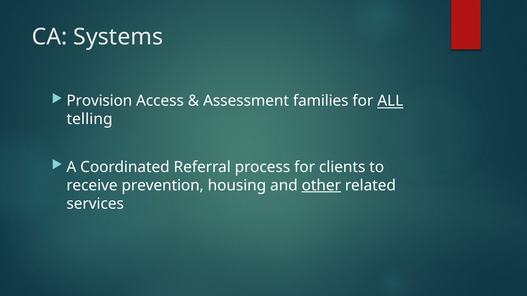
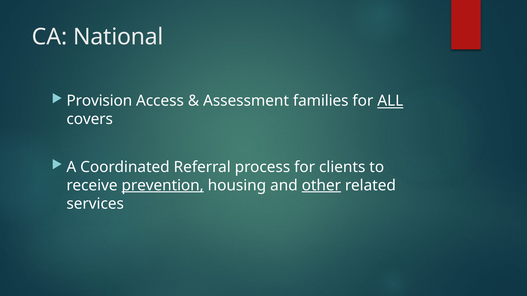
Systems: Systems -> National (118, 37)
telling: telling -> covers (90, 119)
prevention underline: none -> present (163, 186)
